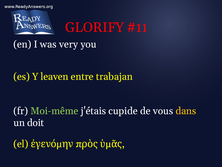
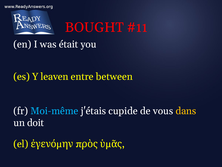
GLORIFY: GLORIFY -> BOUGHT (94, 27)
very: very -> était (69, 44)
trabajan: trabajan -> between (114, 76)
Moi-même colour: light green -> light blue (54, 111)
